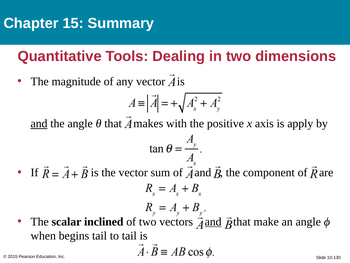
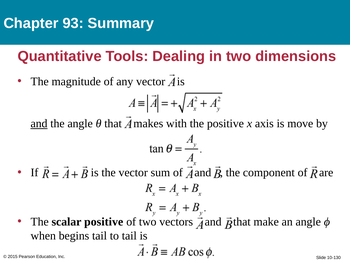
15: 15 -> 93 (73, 23)
apply: apply -> move (300, 123)
scalar inclined: inclined -> positive (104, 221)
and underline: present -> none (213, 221)
